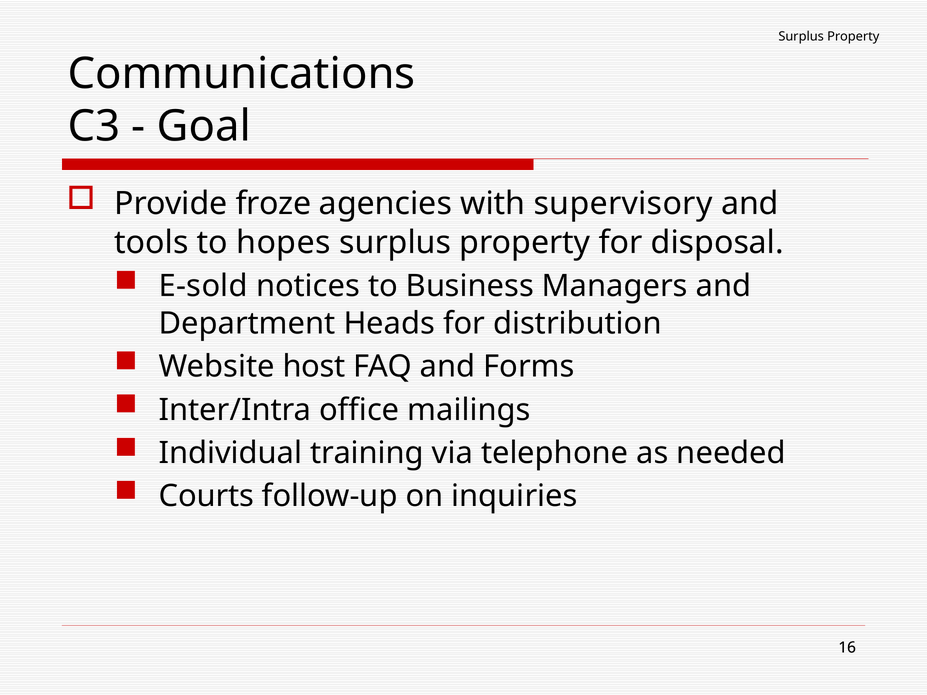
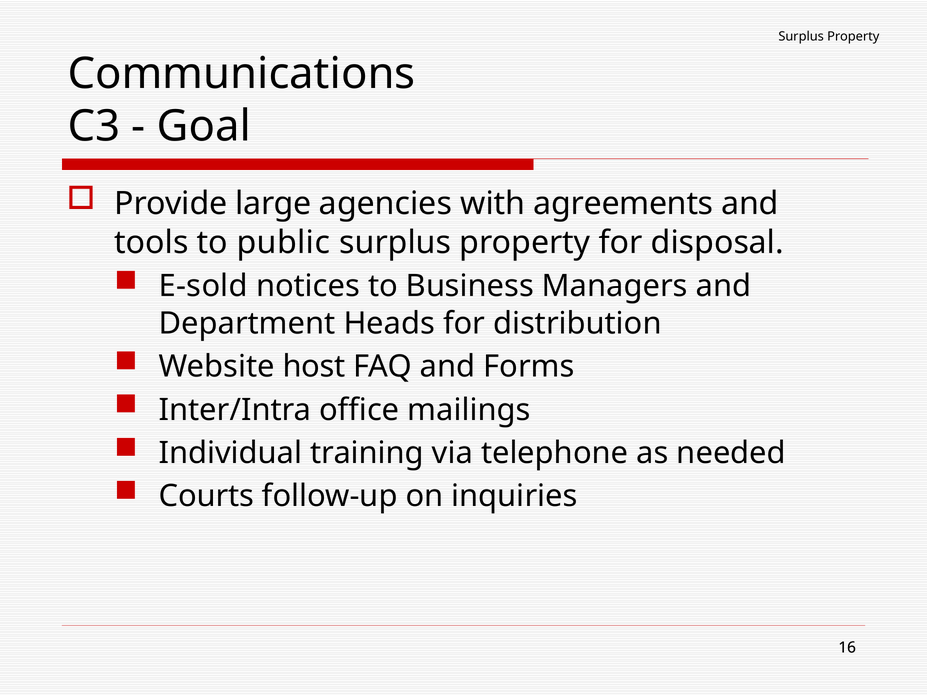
froze: froze -> large (273, 204)
supervisory: supervisory -> agreements (623, 204)
hopes: hopes -> public (283, 242)
